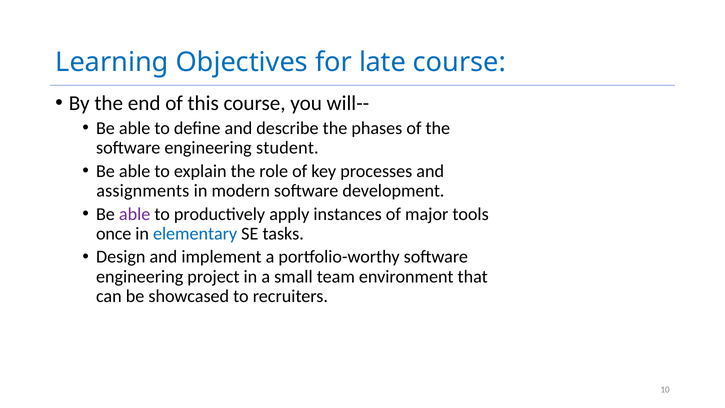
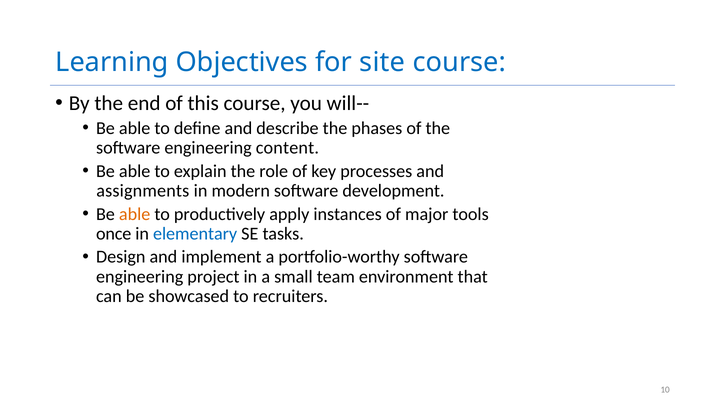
late: late -> site (382, 62)
student: student -> content (287, 148)
able colour: purple -> orange (135, 214)
